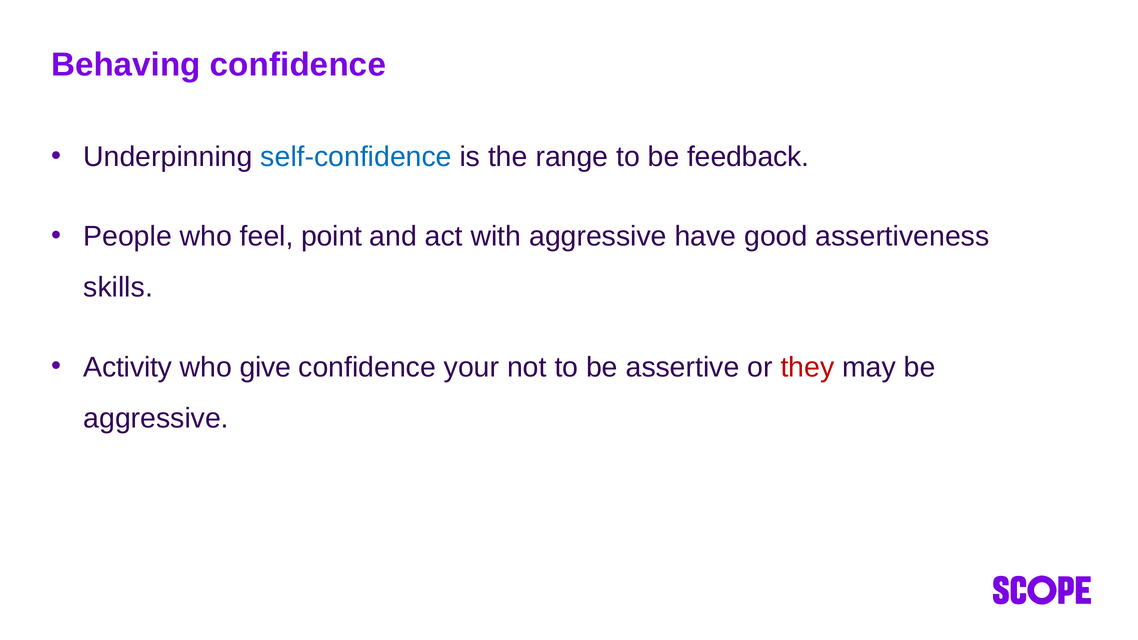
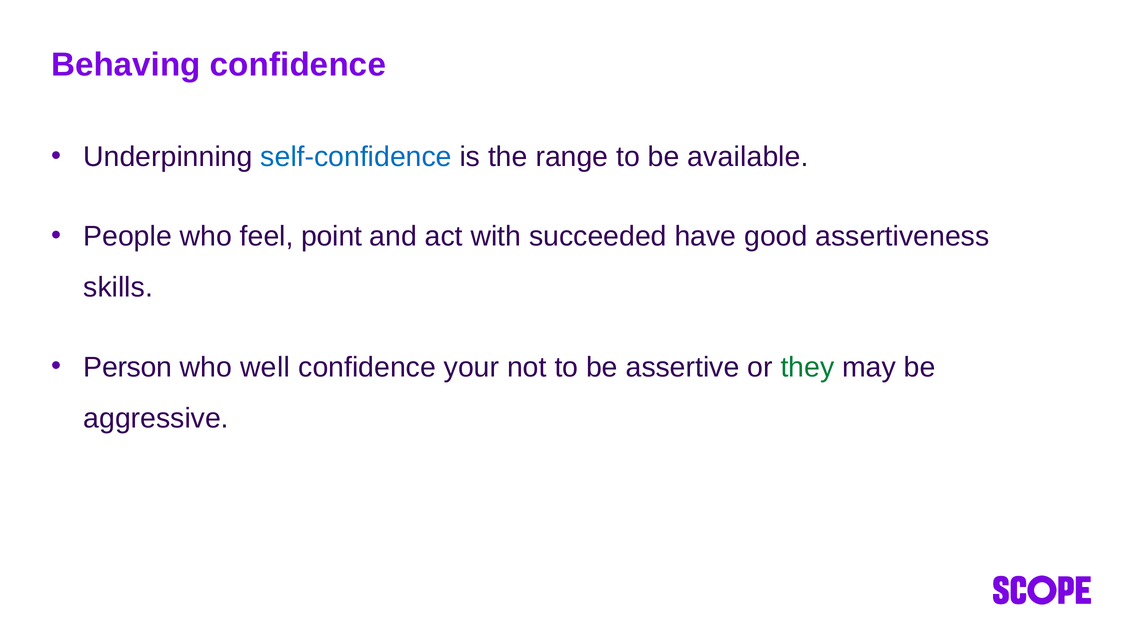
feedback: feedback -> available (748, 157)
with aggressive: aggressive -> succeeded (598, 236)
Activity: Activity -> Person (128, 367)
give: give -> well (265, 367)
they colour: red -> green (807, 367)
